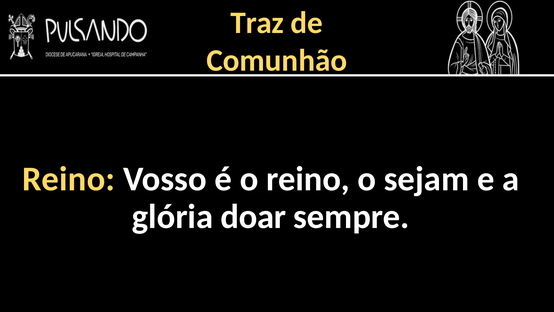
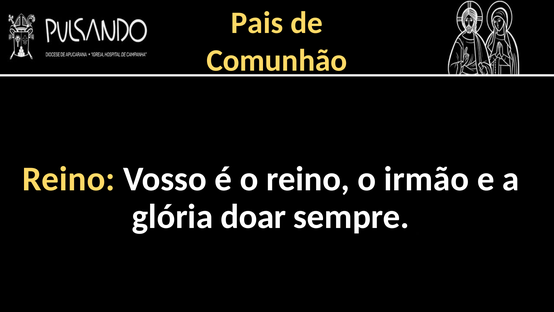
Traz: Traz -> Pais (257, 23)
sejam: sejam -> irmão (426, 179)
